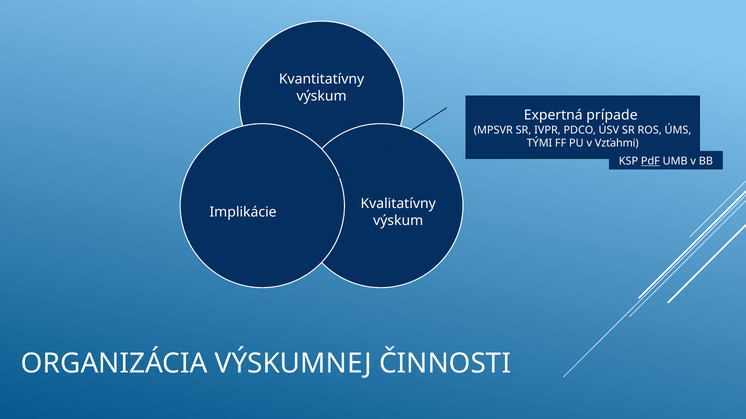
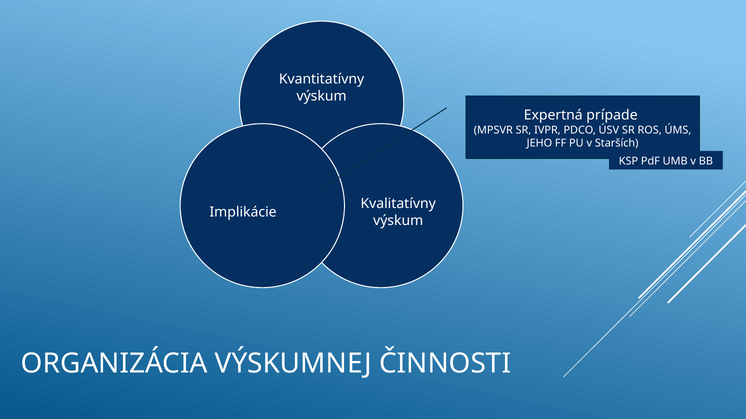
TÝMI: TÝMI -> JEHO (539, 143)
Vzťahmi: Vzťahmi -> Starších (617, 143)
PdF underline: present -> none (650, 161)
